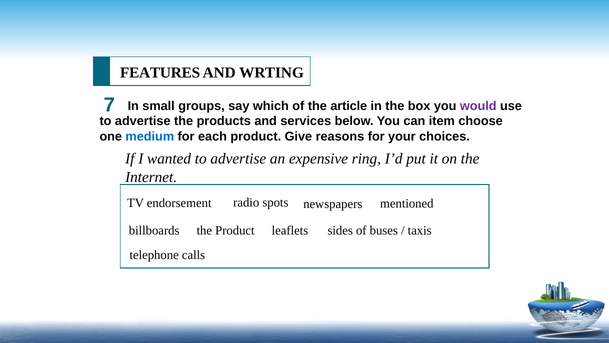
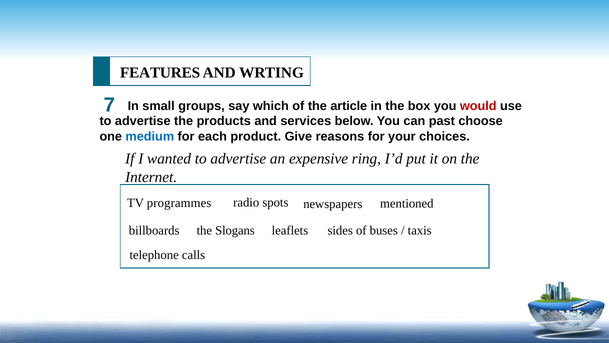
would colour: purple -> red (478, 106)
item: item -> past (442, 121)
endorsement: endorsement -> programmes (179, 203)
the Product: Product -> Slogans (235, 230)
